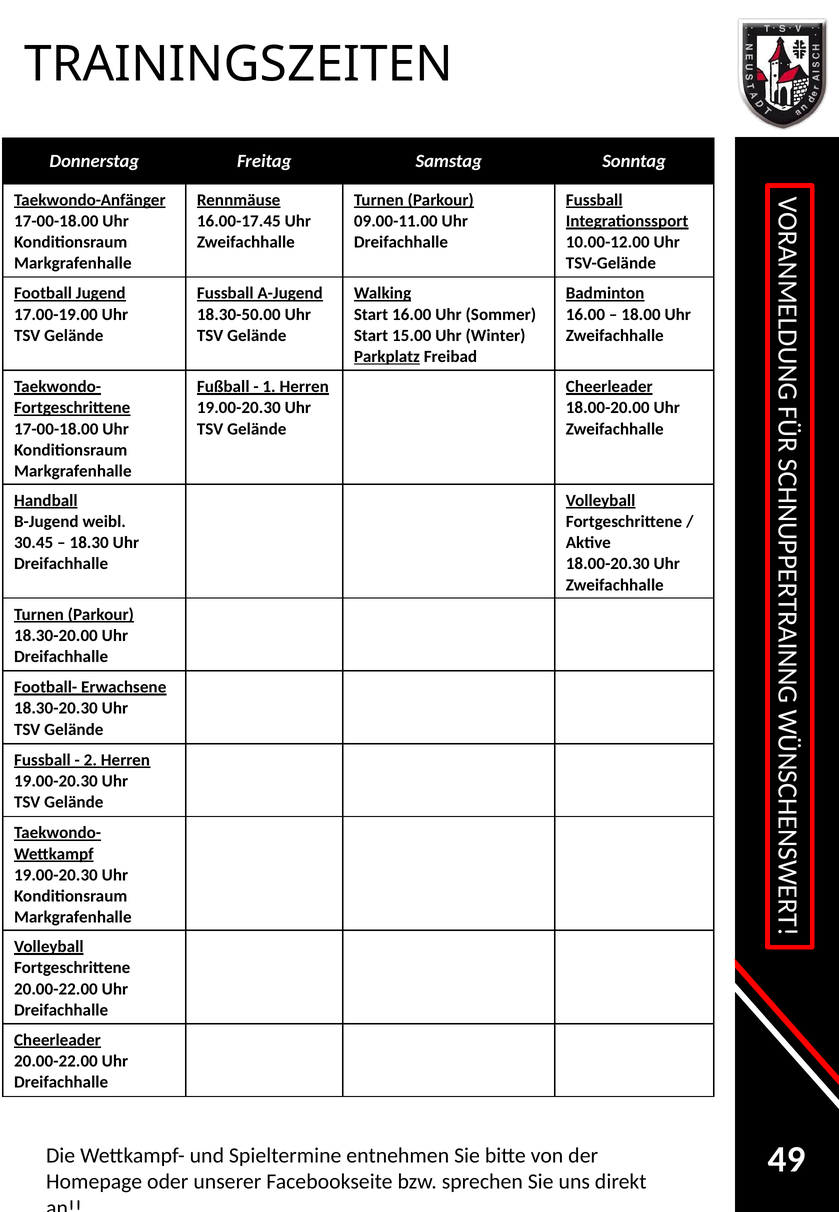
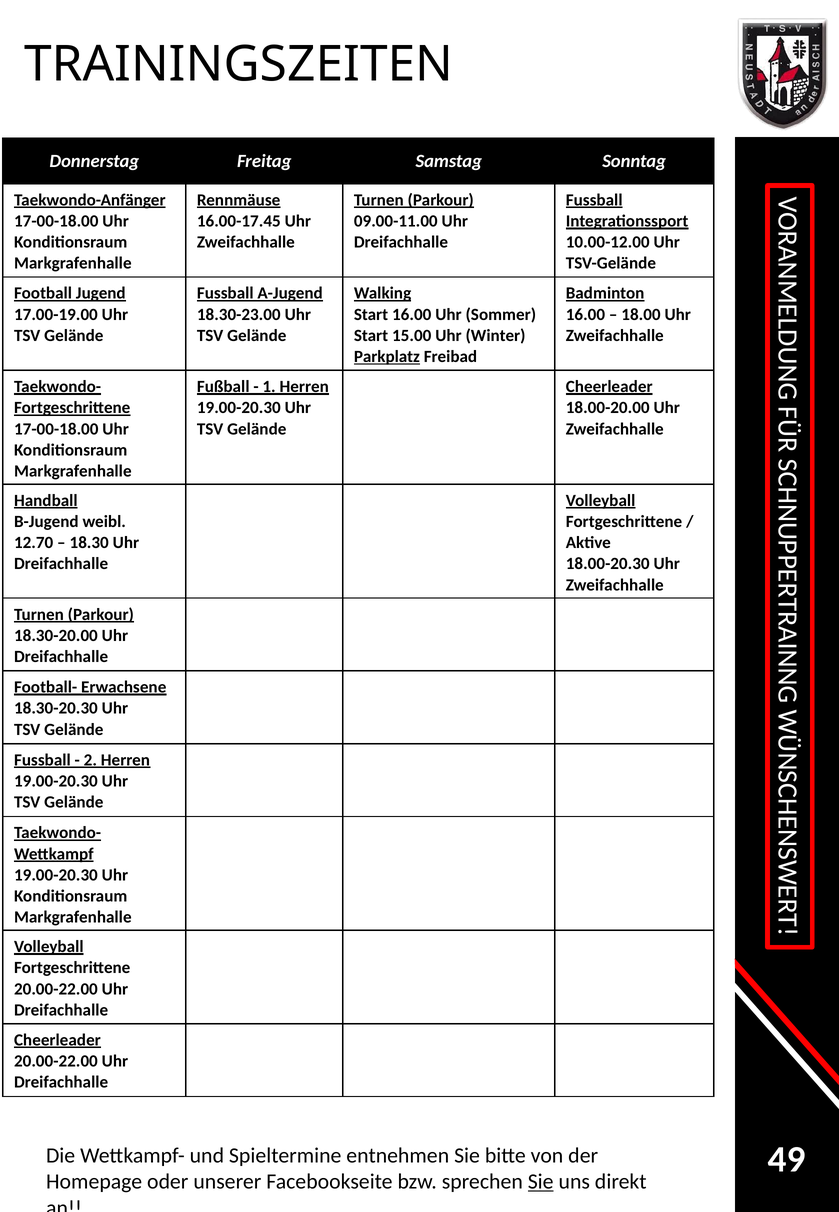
18.30-50.00: 18.30-50.00 -> 18.30-23.00 (239, 314)
30.45: 30.45 -> 12.70 (34, 543)
Sie underline: none -> present (541, 1182)
